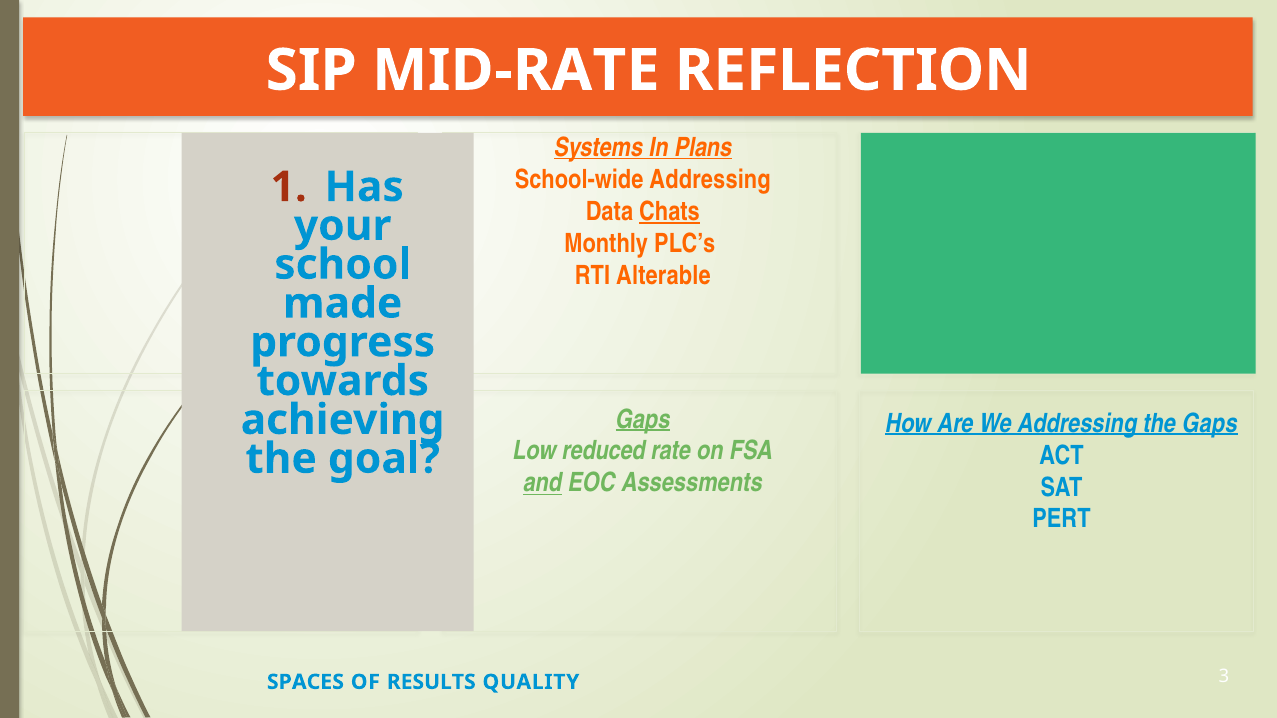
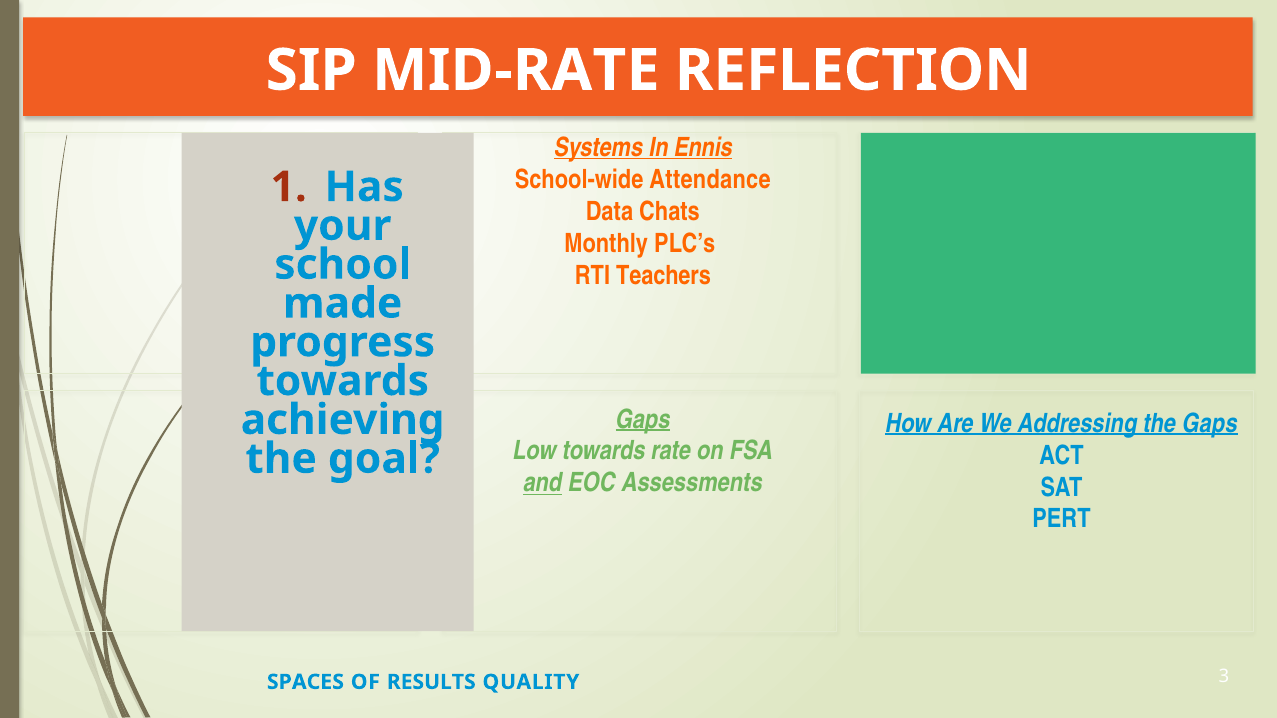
Plans: Plans -> Ennis (703, 148)
School-wide Addressing: Addressing -> Attendance (710, 180)
Chats underline: present -> none (670, 212)
Alterable: Alterable -> Teachers (664, 276)
Low reduced: reduced -> towards (604, 451)
